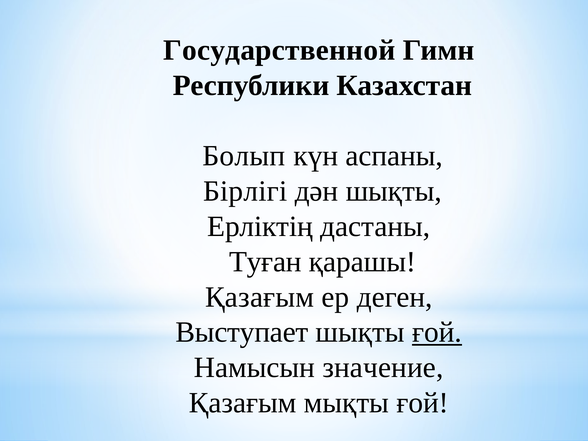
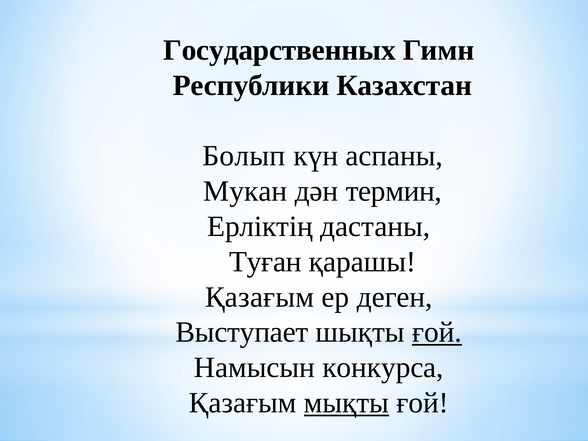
Государственной: Государственной -> Государственных (279, 50)
Бірлігі: Бірлігі -> Мукан (245, 191)
дән шықты: шықты -> термин (394, 191)
значение: значение -> конкурса (383, 368)
мықты underline: none -> present (346, 403)
